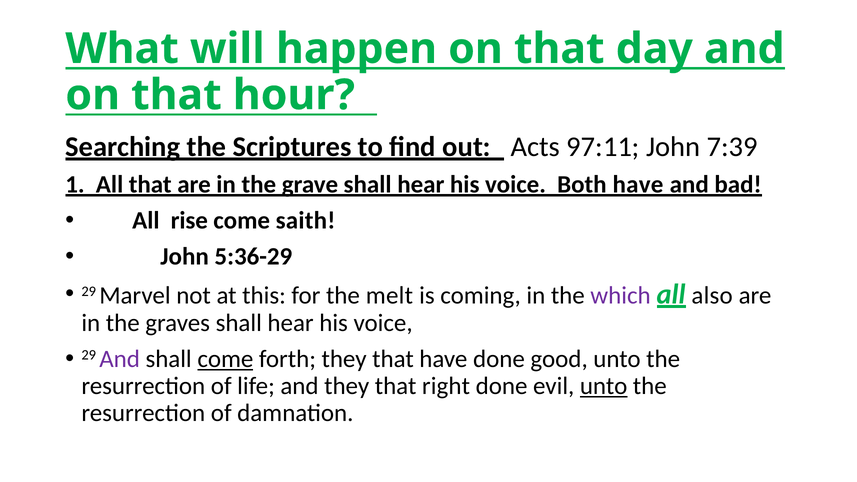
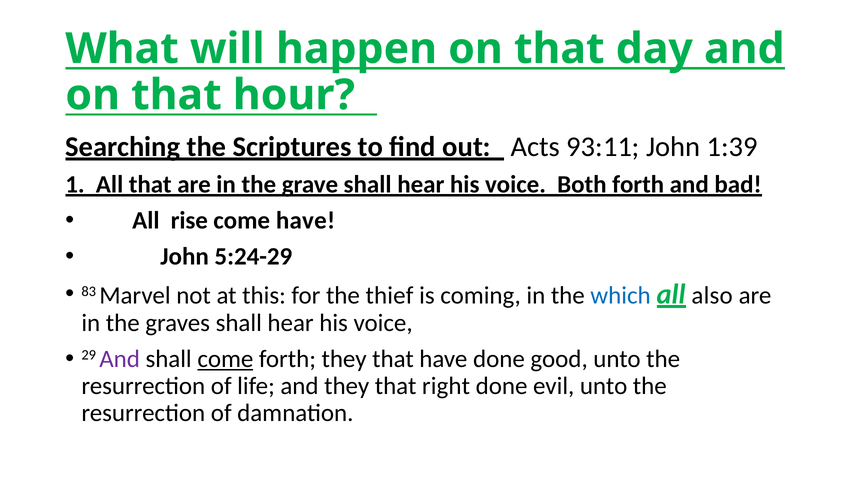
97:11: 97:11 -> 93:11 (603, 147)
7:39: 7:39 -> 1:39 (732, 147)
Both have: have -> forth (638, 185)
come saith: saith -> have (306, 221)
5:36-29: 5:36-29 -> 5:24-29 (253, 256)
29: 29 -> 83 (89, 291)
melt: melt -> thief (389, 295)
which colour: purple -> blue (621, 295)
unto underline: present -> none (604, 386)
